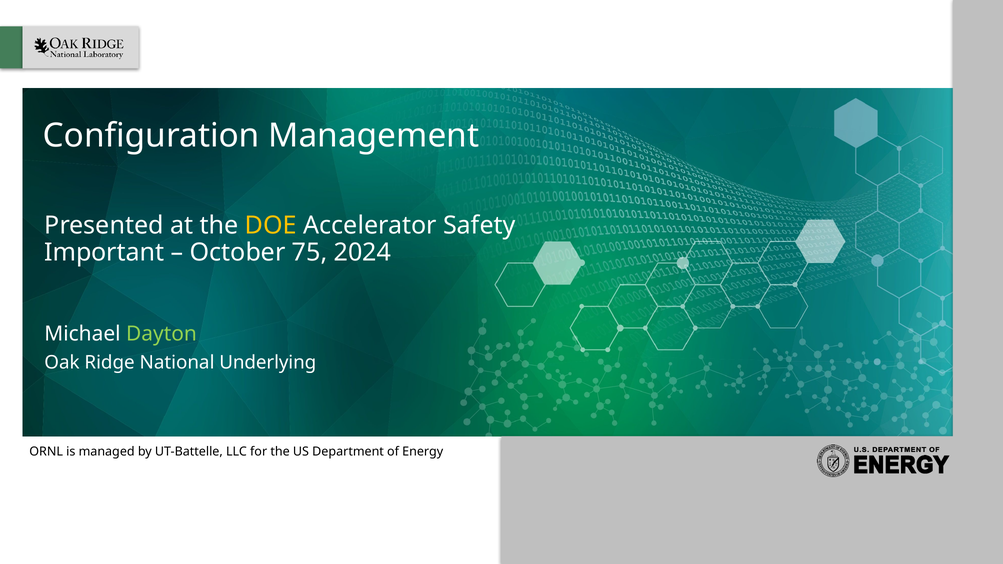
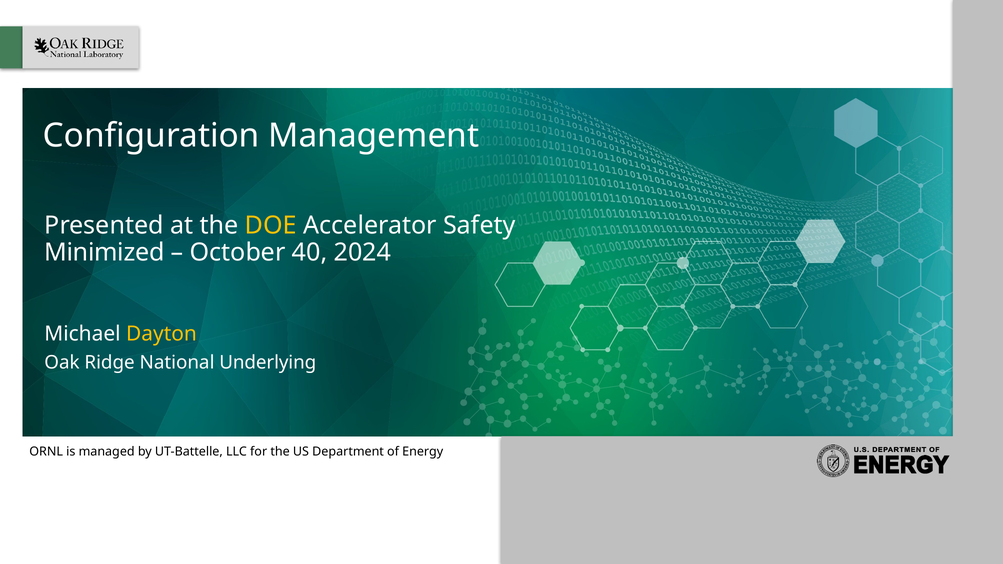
Important: Important -> Minimized (104, 253)
75: 75 -> 40 (310, 253)
Dayton colour: light green -> yellow (162, 334)
